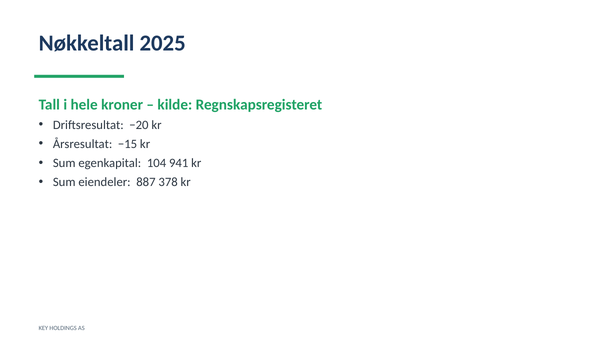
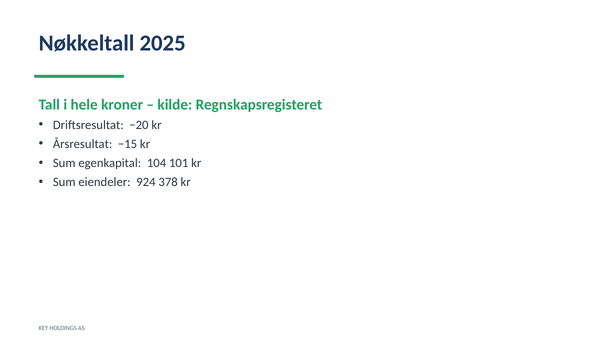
941: 941 -> 101 (179, 163)
887: 887 -> 924 (146, 182)
